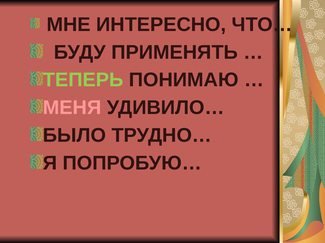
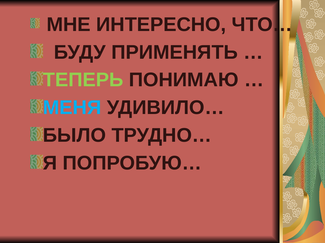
МЕНЯ colour: pink -> light blue (72, 108)
